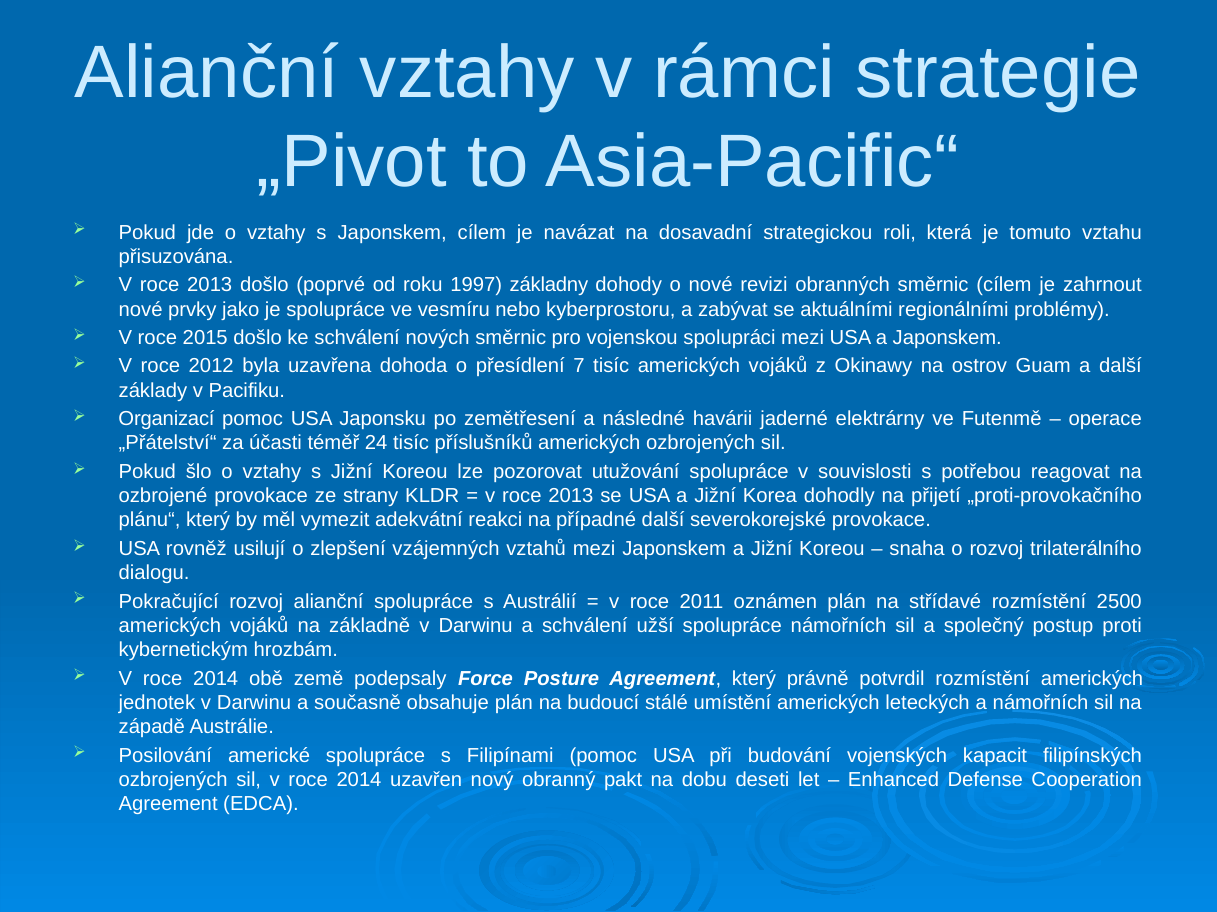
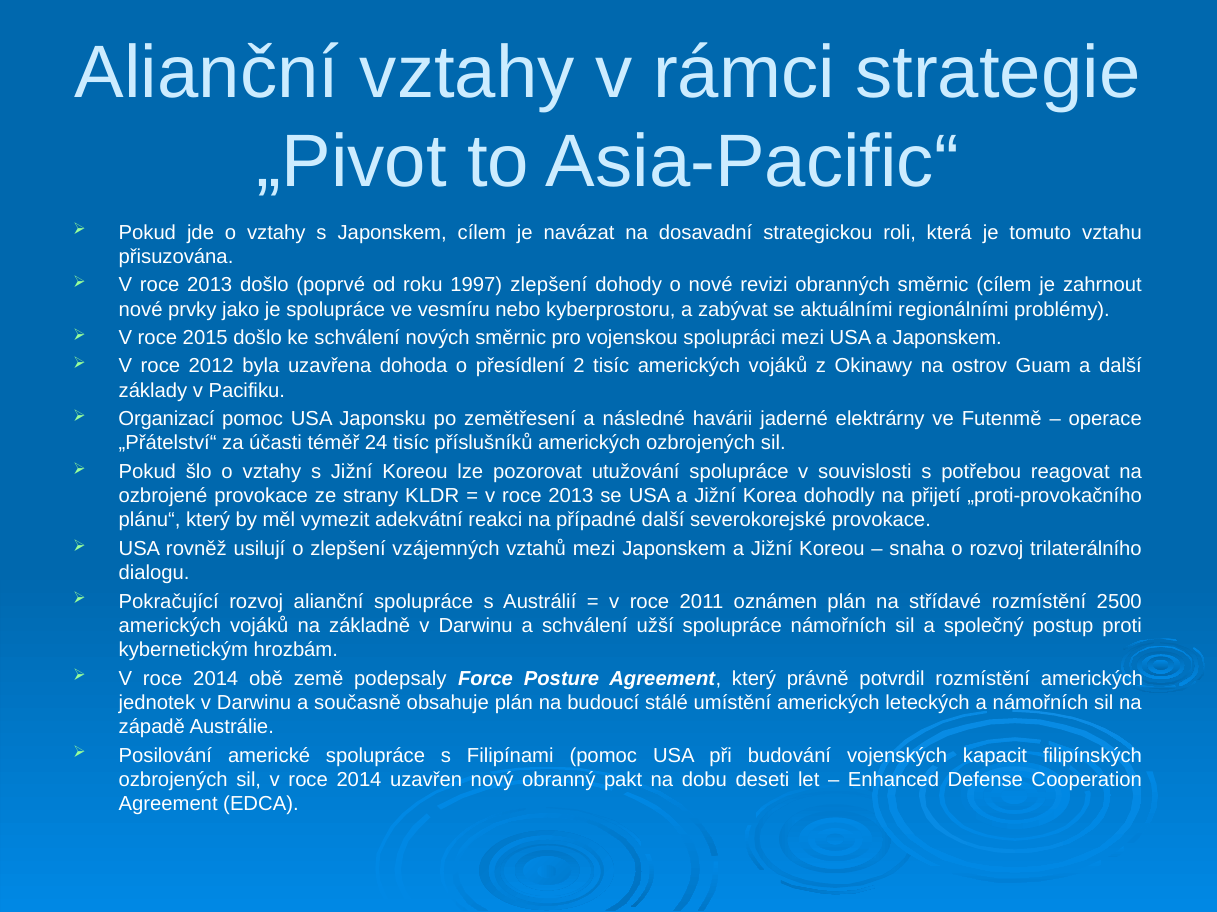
1997 základny: základny -> zlepšení (549, 285)
7: 7 -> 2 (579, 367)
